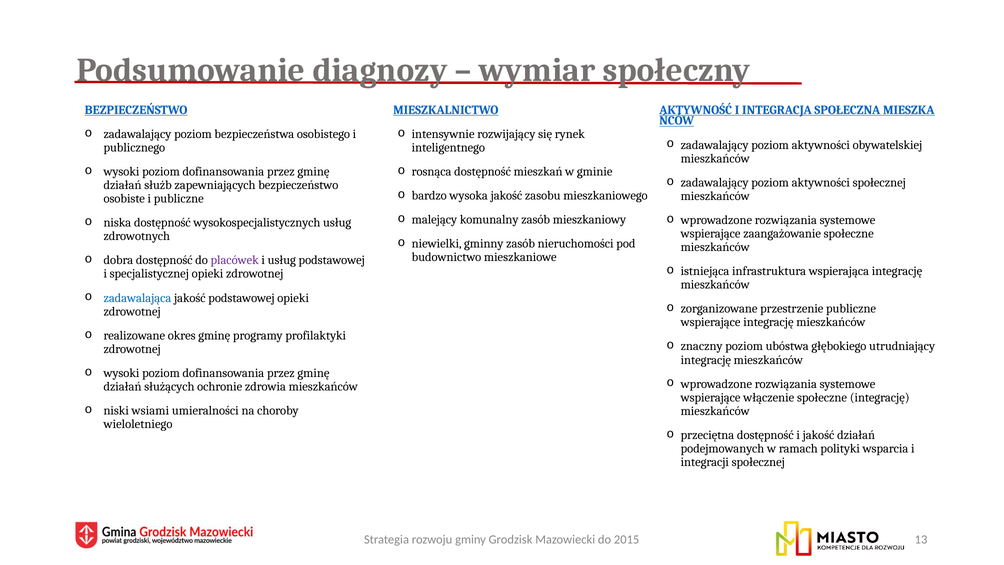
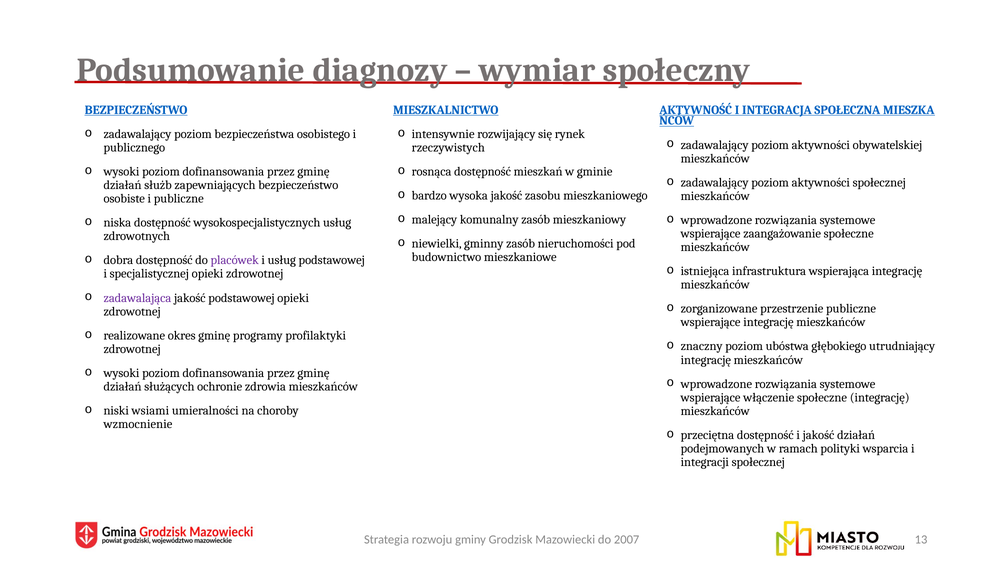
inteligentnego: inteligentnego -> rzeczywistych (448, 147)
zadawalająca colour: blue -> purple (137, 298)
wieloletniego: wieloletniego -> wzmocnienie (138, 424)
2015: 2015 -> 2007 (627, 539)
